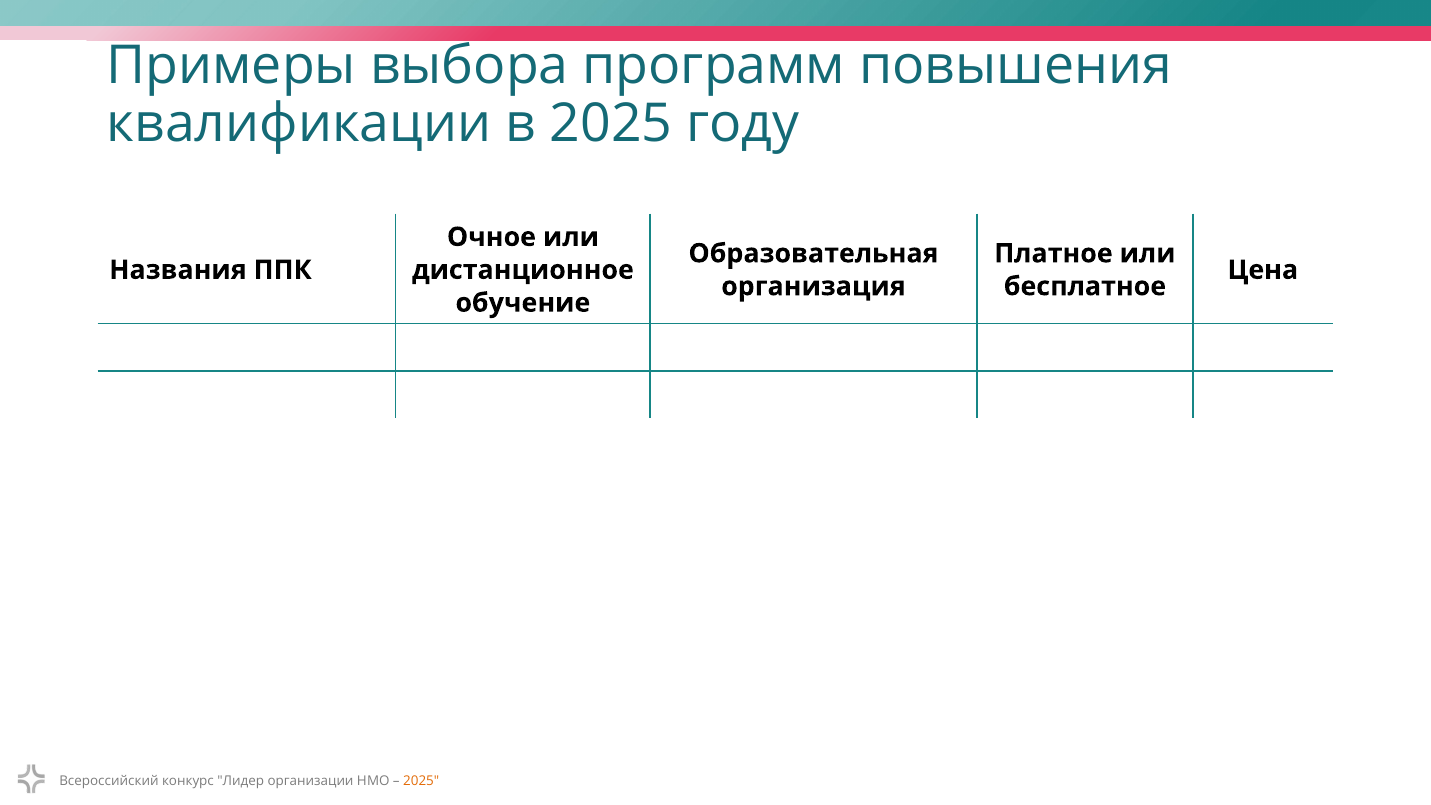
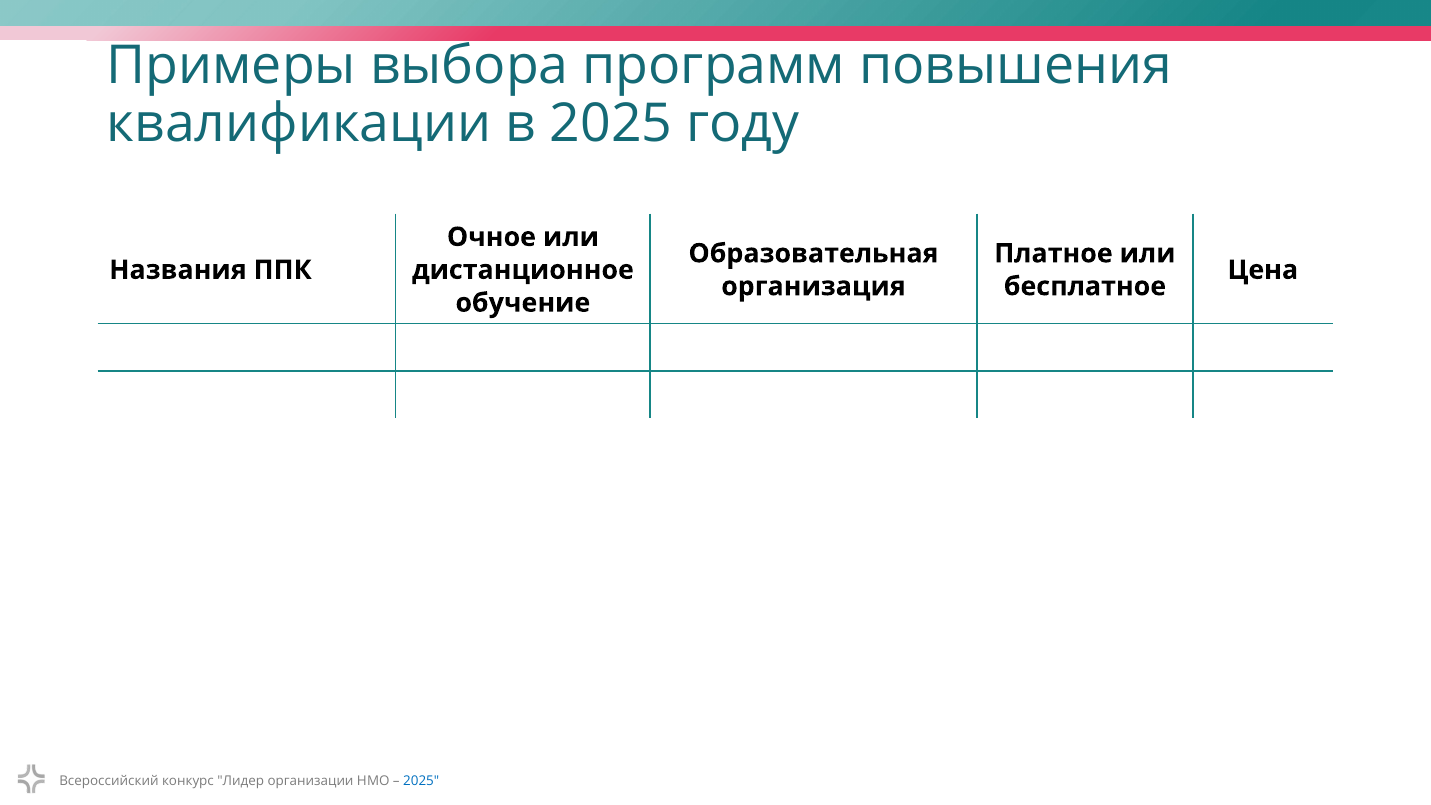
2025 colour: orange -> blue (421, 781)
